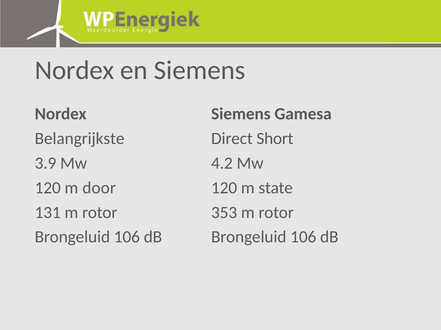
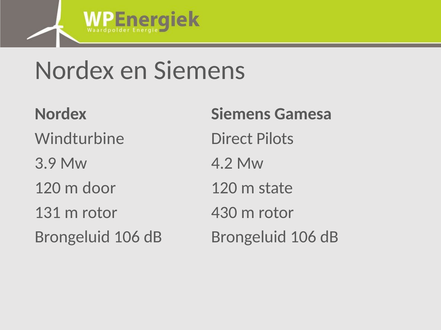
Belangrijkste: Belangrijkste -> Windturbine (80, 139)
Short: Short -> Pilots (275, 139)
353: 353 -> 430 (224, 213)
